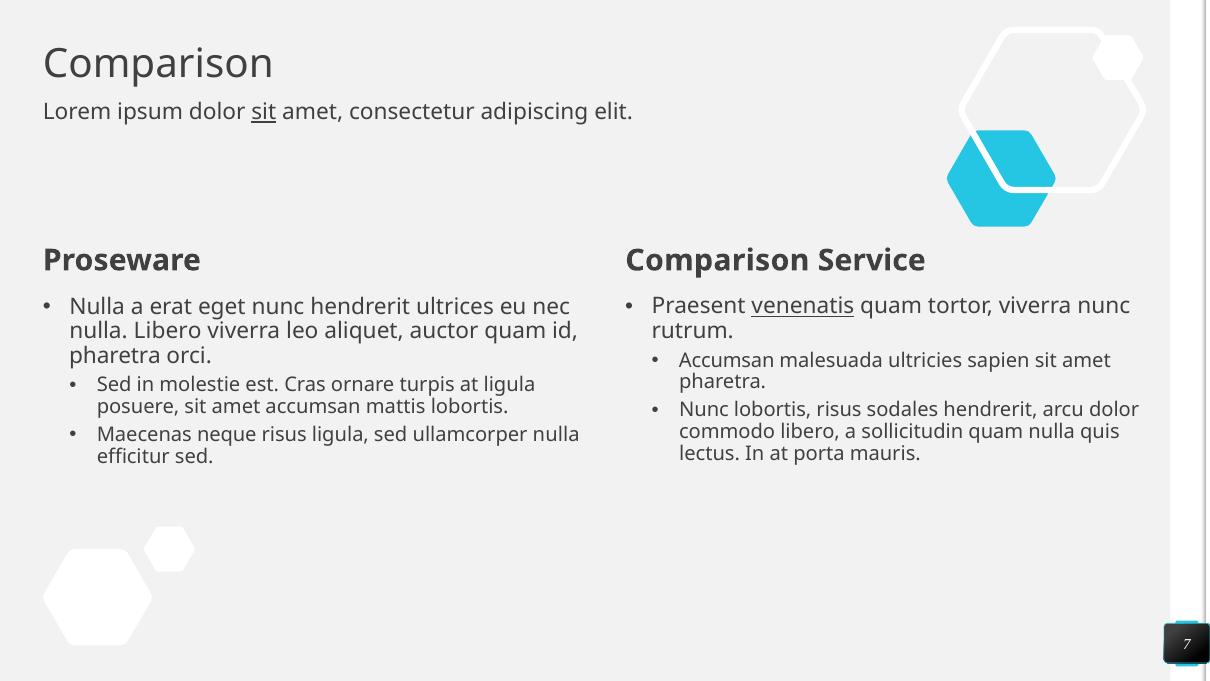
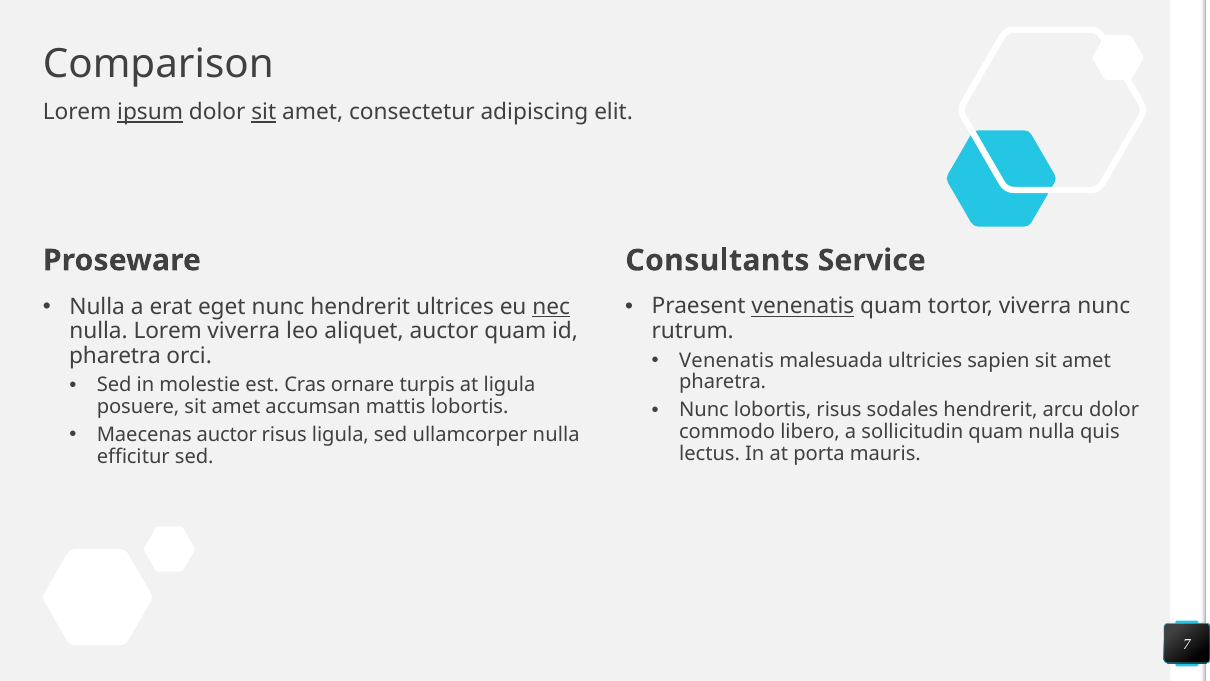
ipsum underline: none -> present (150, 112)
Comparison: Comparison -> Consultants (717, 260)
nec underline: none -> present (551, 307)
nulla Libero: Libero -> Lorem (168, 331)
Accumsan: Accumsan -> Venenatis (727, 360)
Maecenas neque: neque -> auctor (227, 435)
